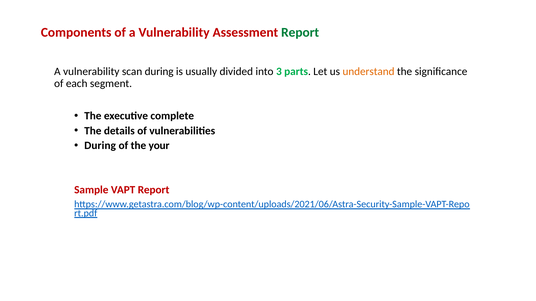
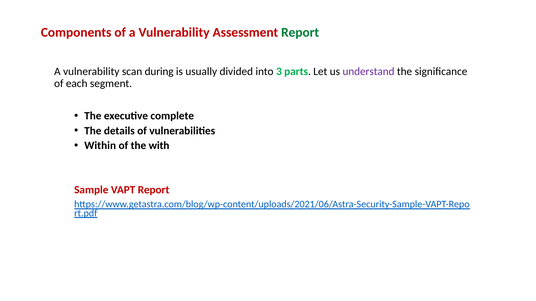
understand colour: orange -> purple (369, 71)
During: During -> Within (100, 146)
your: your -> with (159, 146)
